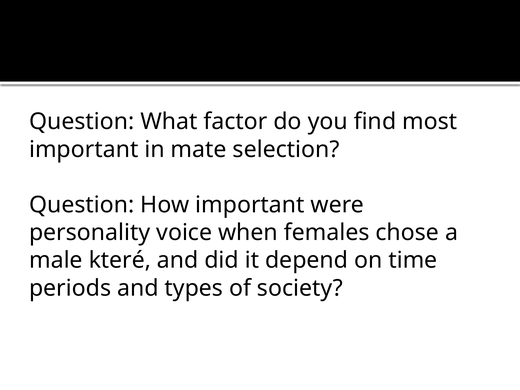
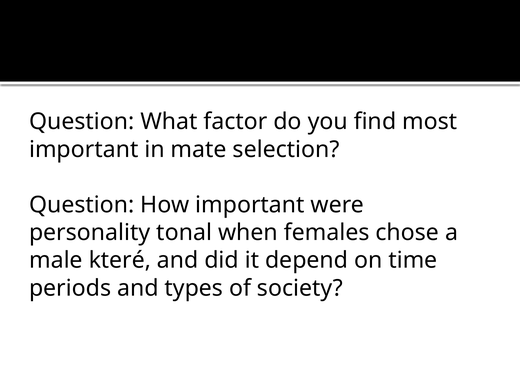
voice: voice -> tonal (184, 233)
